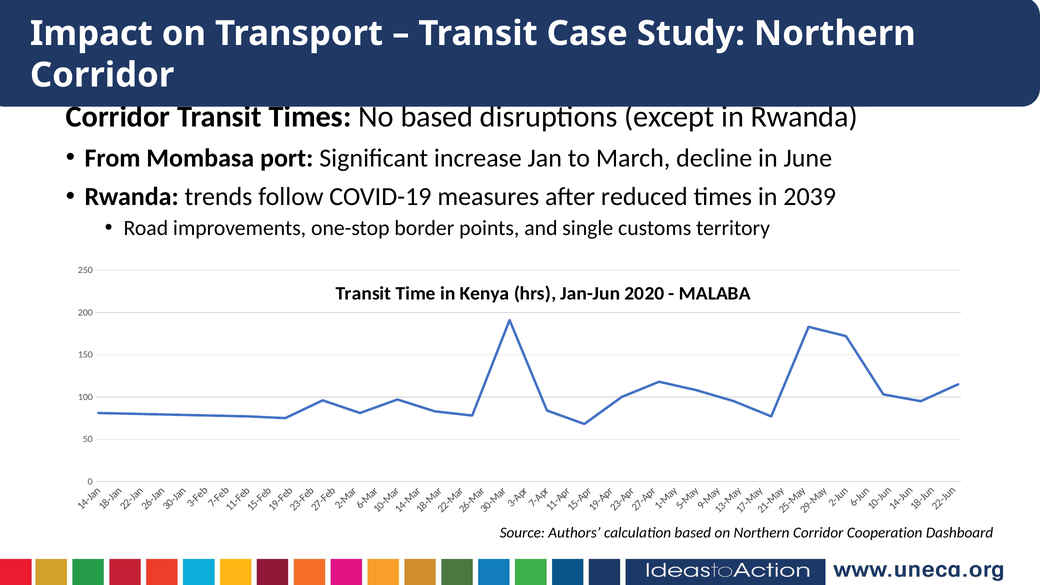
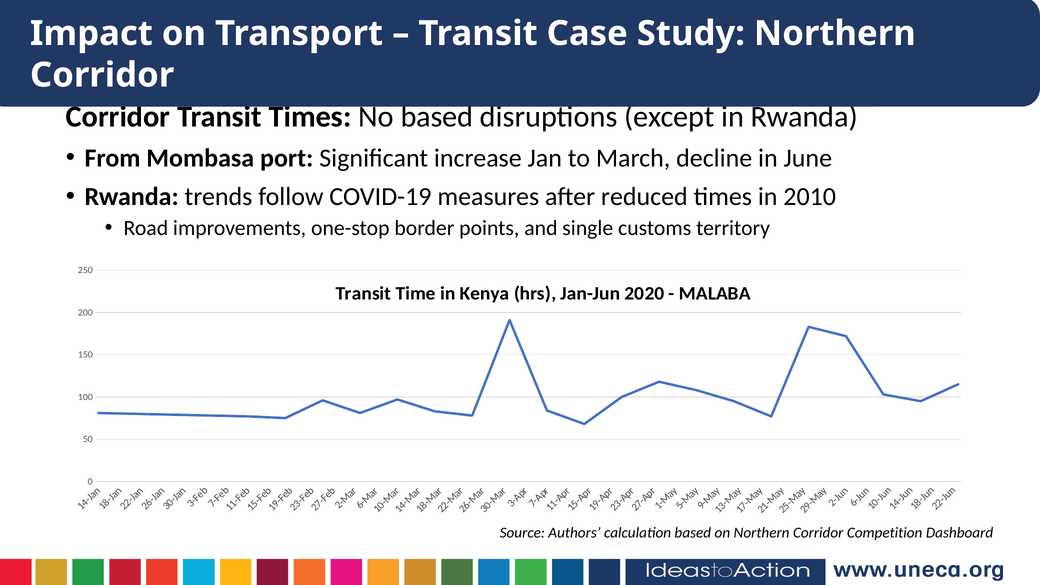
2039: 2039 -> 2010 (810, 197)
Cooperation: Cooperation -> Competition (885, 533)
